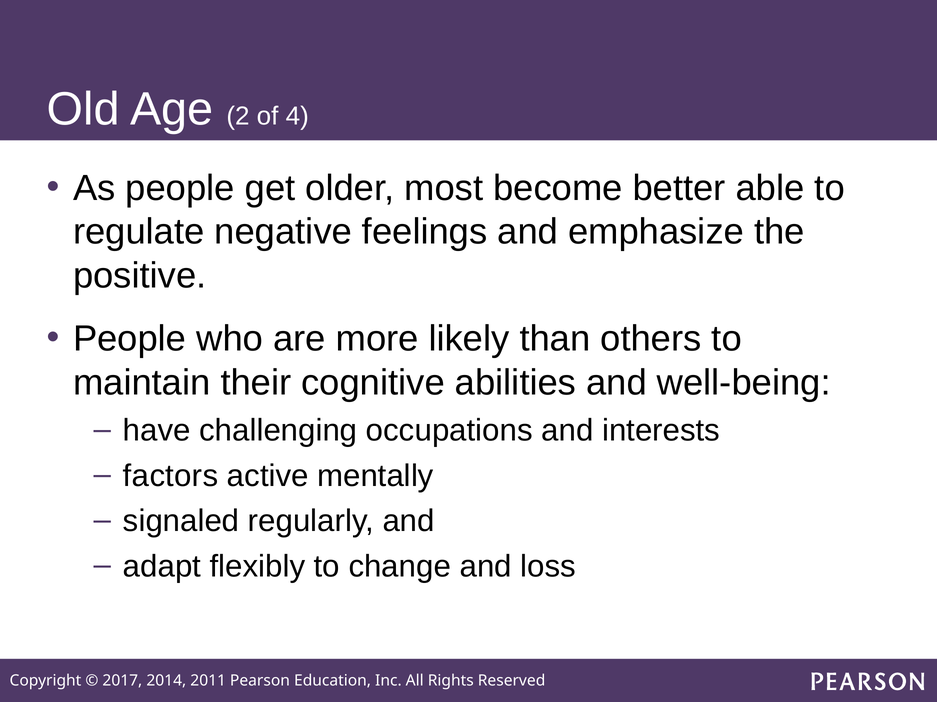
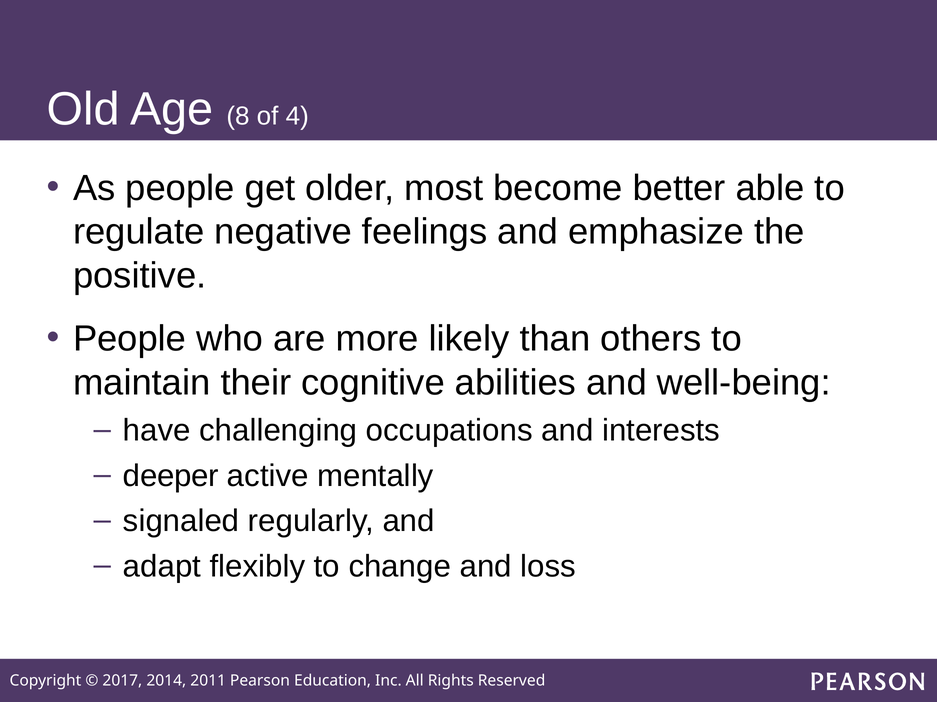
2: 2 -> 8 (238, 116)
factors: factors -> deeper (171, 476)
